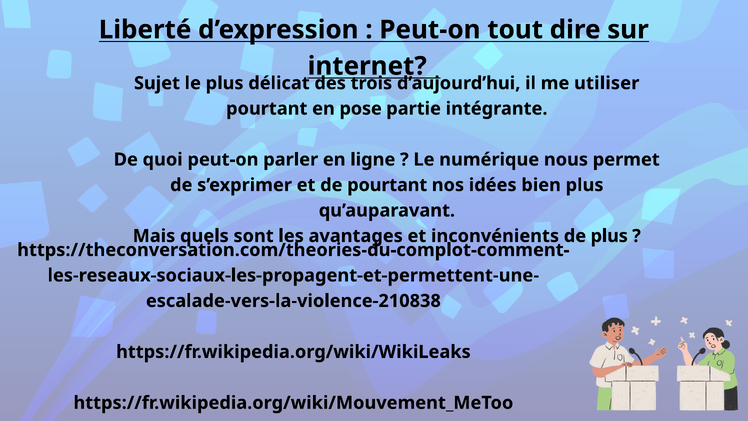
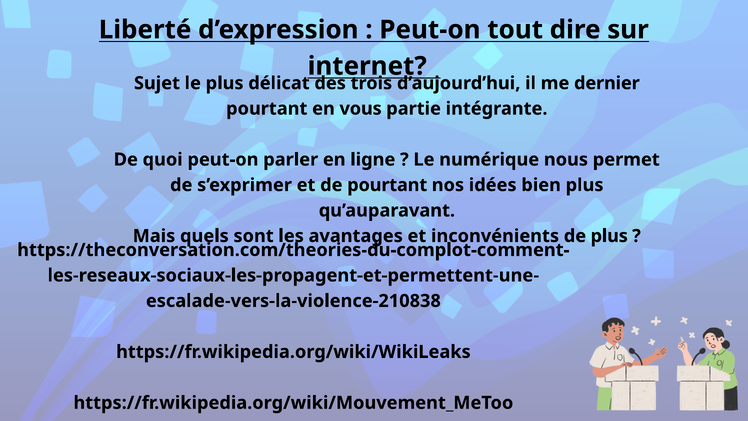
utiliser: utiliser -> dernier (607, 83)
pose: pose -> vous (361, 109)
